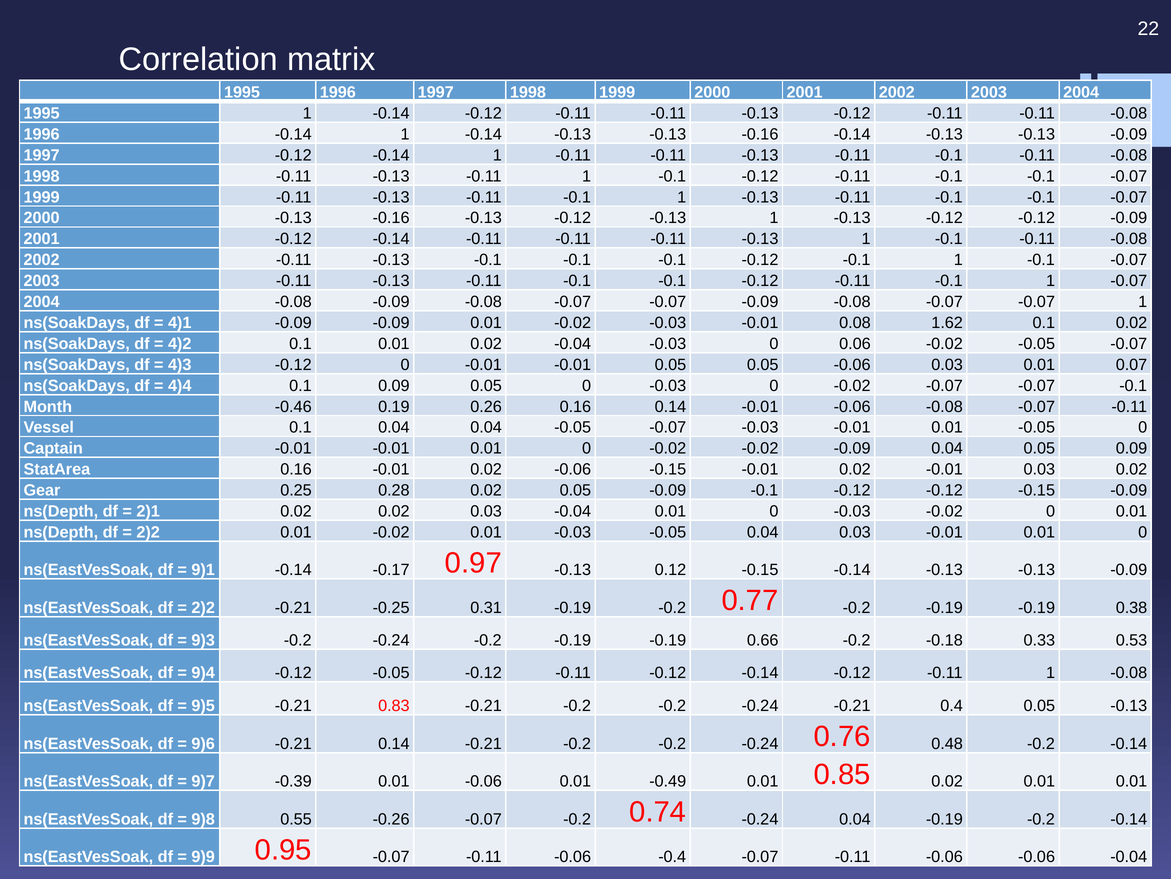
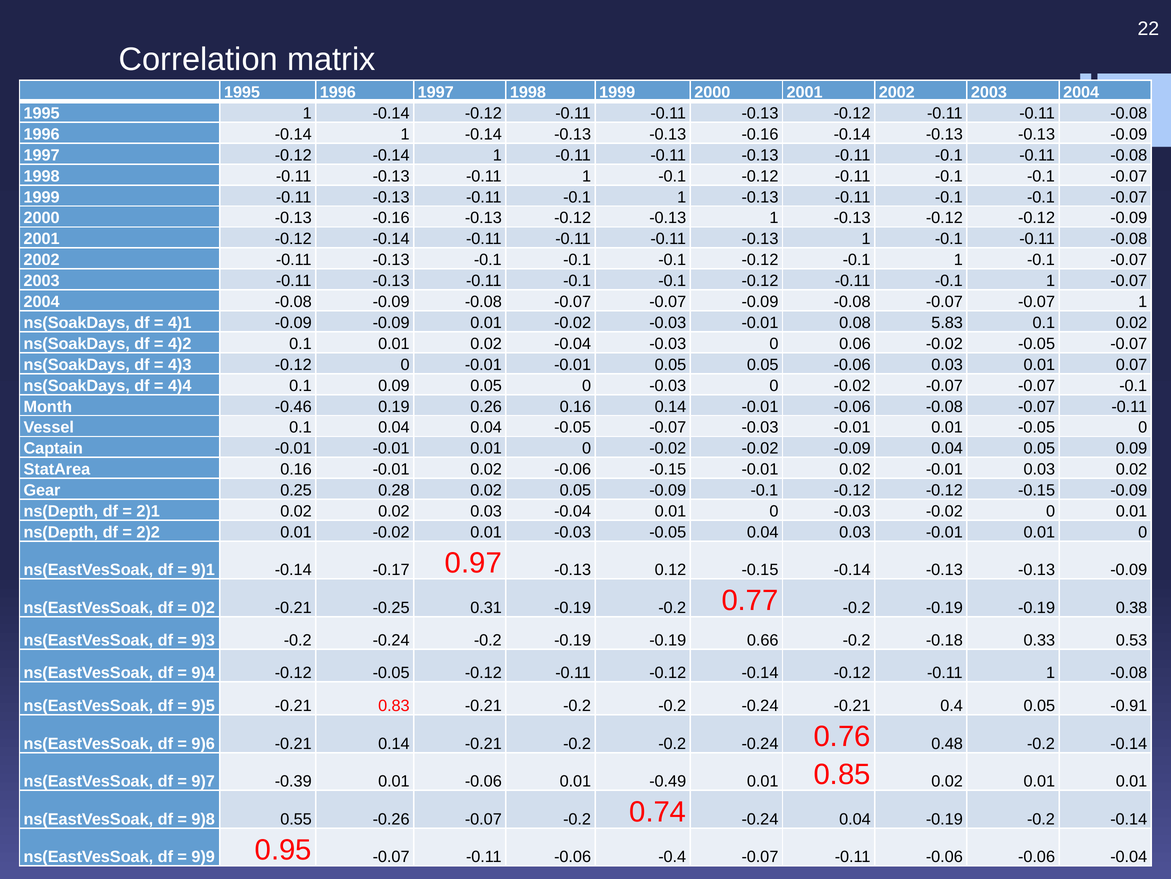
1.62: 1.62 -> 5.83 (947, 323)
2)2: 2)2 -> 0)2 (203, 607)
0.05 -0.13: -0.13 -> -0.91 (1129, 705)
